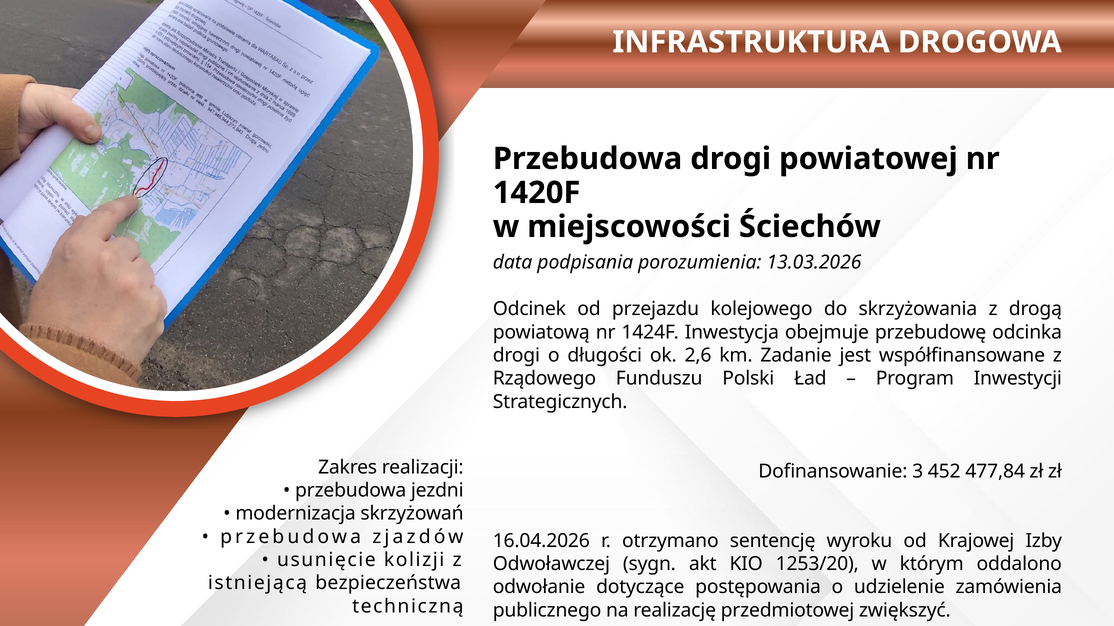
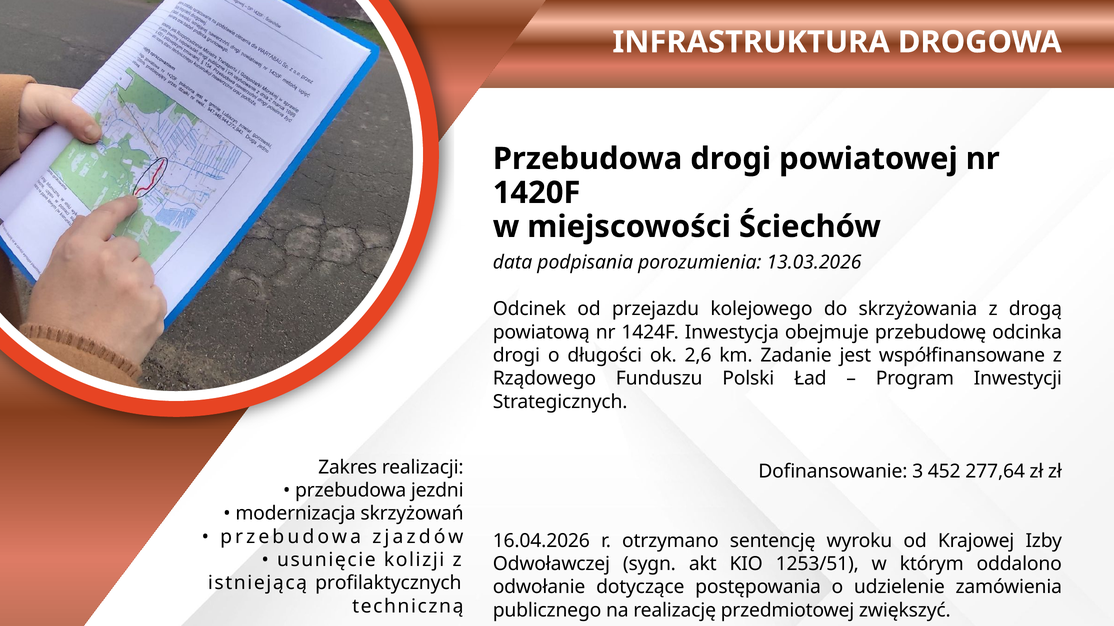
477,84: 477,84 -> 277,64 (995, 472)
1253/20: 1253/20 -> 1253/51 (817, 564)
bezpieczeństwa: bezpieczeństwa -> profilaktycznych (388, 584)
